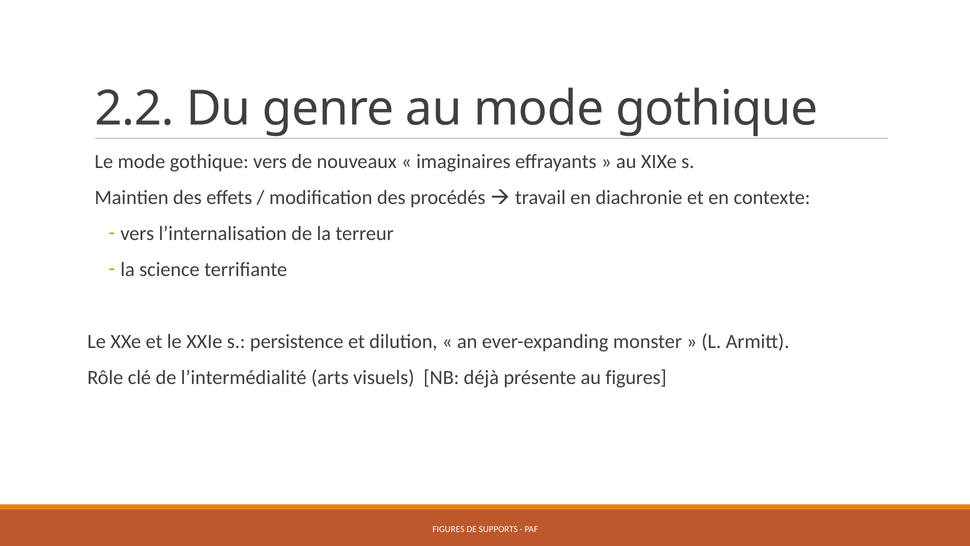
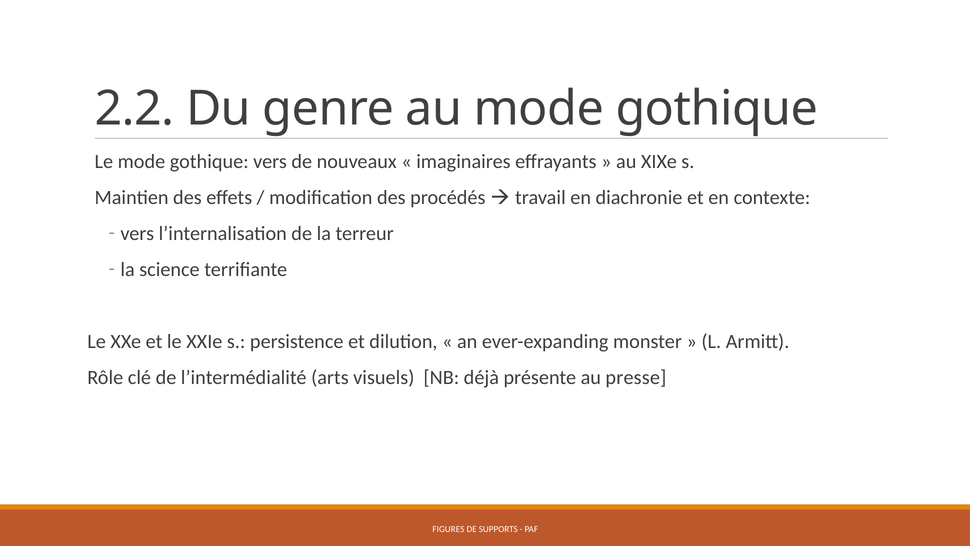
au figures: figures -> presse (636, 377)
